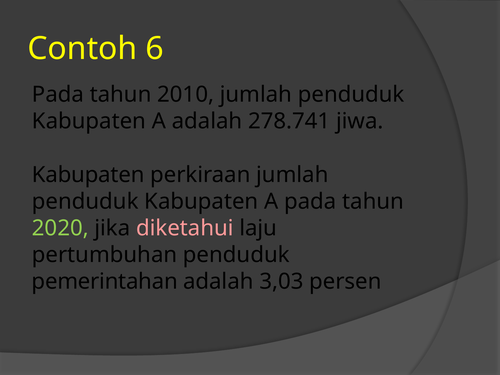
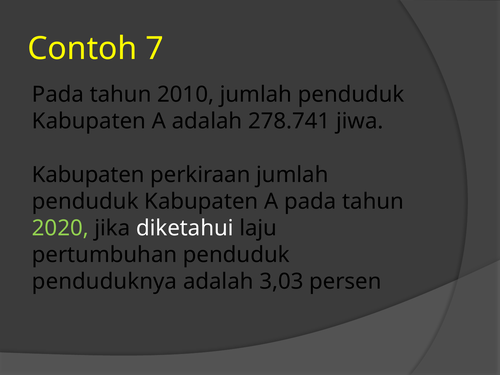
6: 6 -> 7 (155, 48)
diketahui colour: pink -> white (185, 228)
pemerintahan: pemerintahan -> penduduknya (105, 281)
